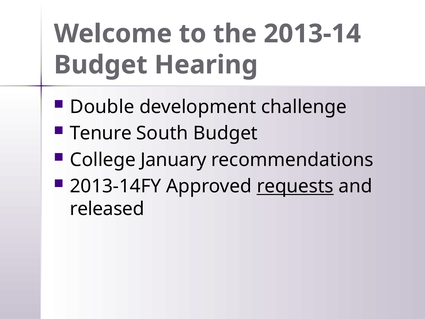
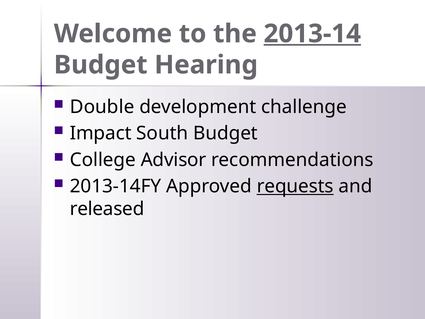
2013-14 underline: none -> present (312, 34)
Tenure: Tenure -> Impact (101, 133)
January: January -> Advisor (174, 160)
